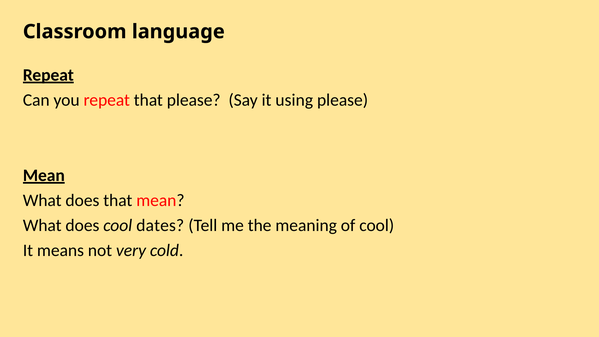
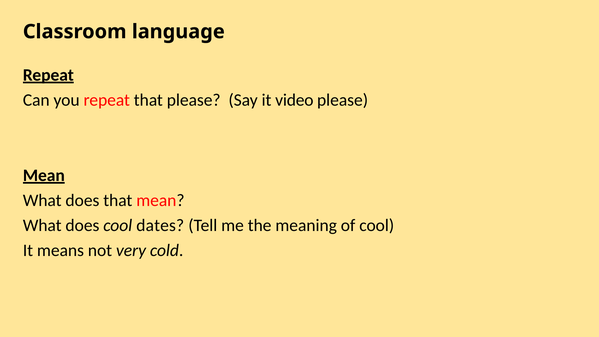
using: using -> video (294, 100)
